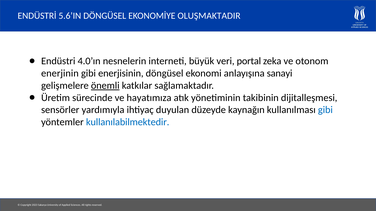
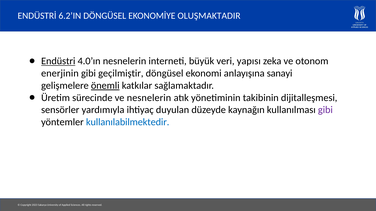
5.6’IN: 5.6’IN -> 6.2’IN (70, 16)
Endüstri underline: none -> present (58, 61)
portal: portal -> yapısı (249, 61)
enerjisinin: enerjisinin -> geçilmiştir (121, 73)
ve hayatımıza: hayatımıza -> nesnelerin (149, 98)
gibi colour: blue -> purple (325, 110)
